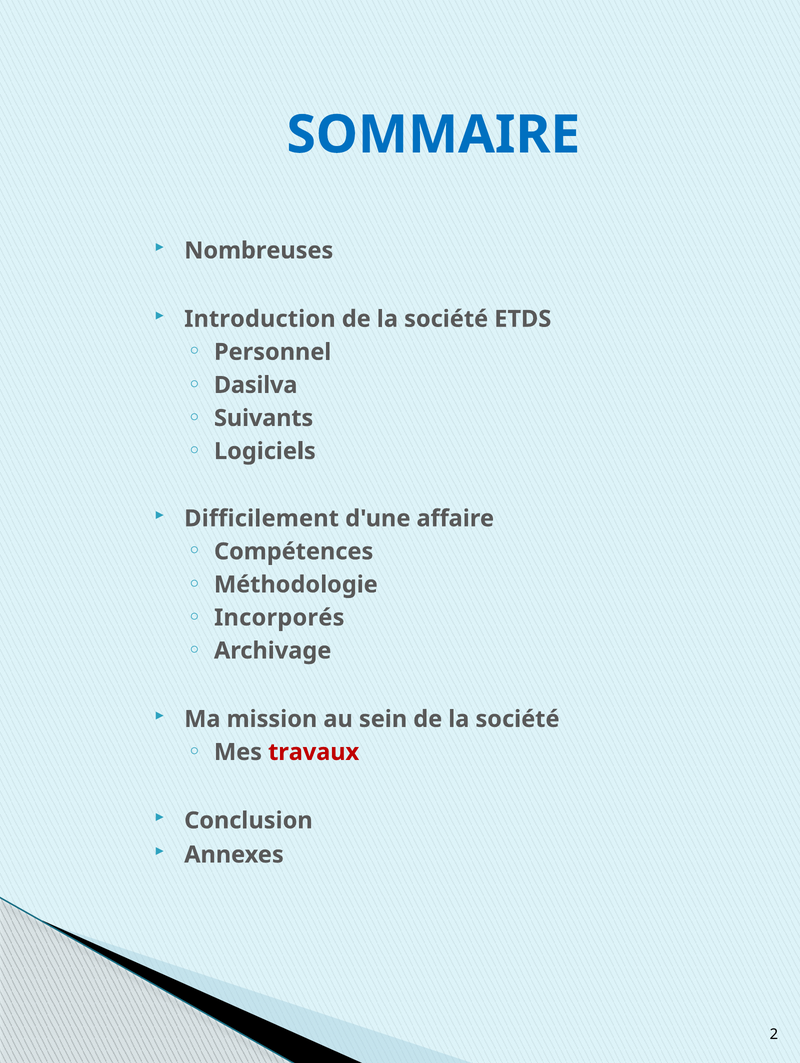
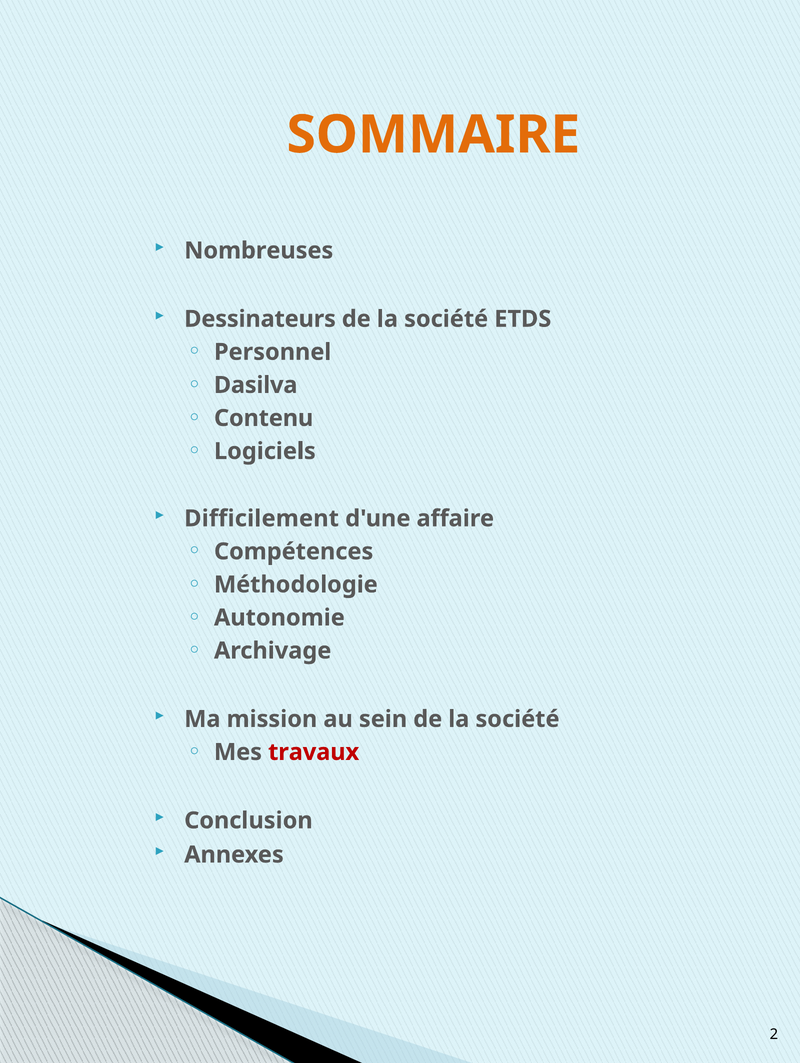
SOMMAIRE colour: blue -> orange (433, 135)
Introduction: Introduction -> Dessinateurs (260, 319)
Suivants: Suivants -> Contenu (264, 418)
Incorporés: Incorporés -> Autonomie (279, 618)
